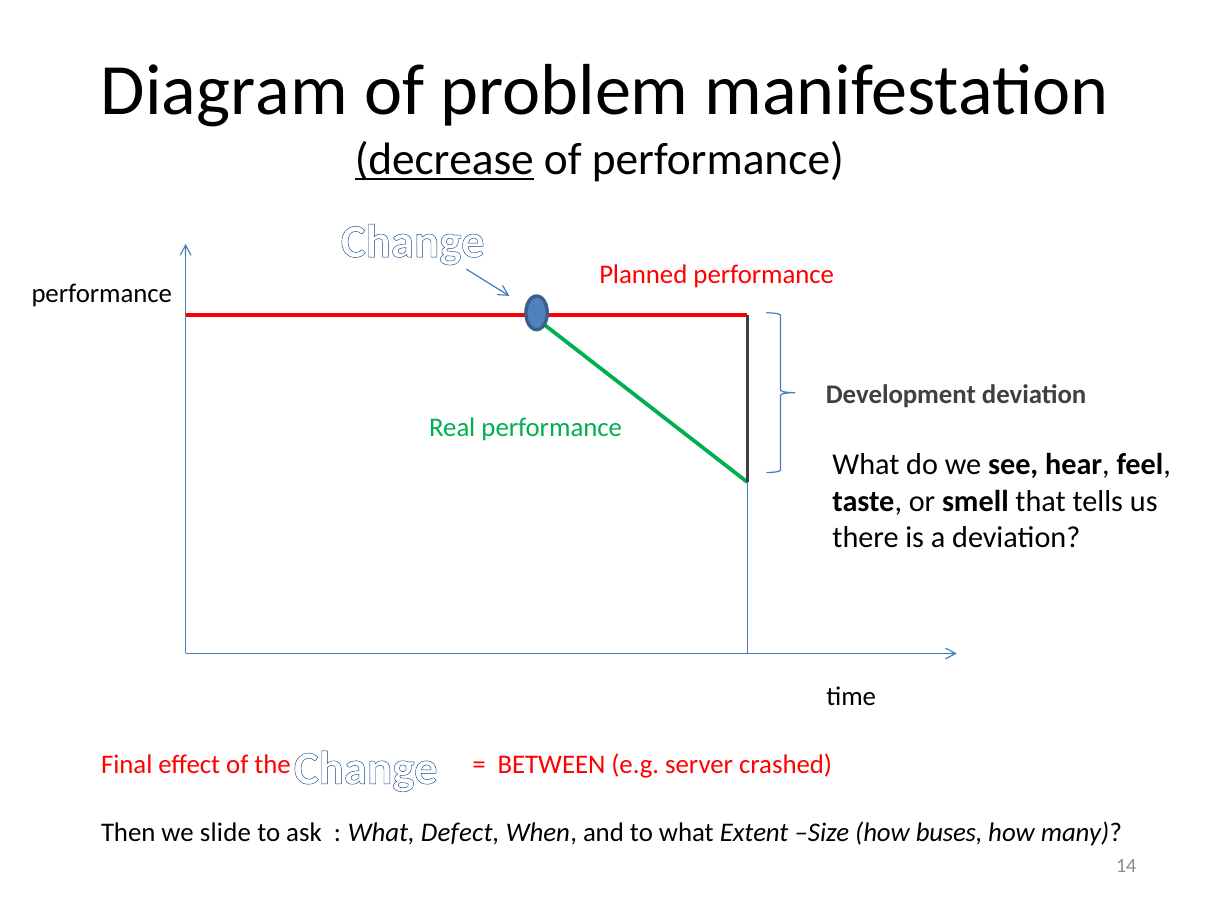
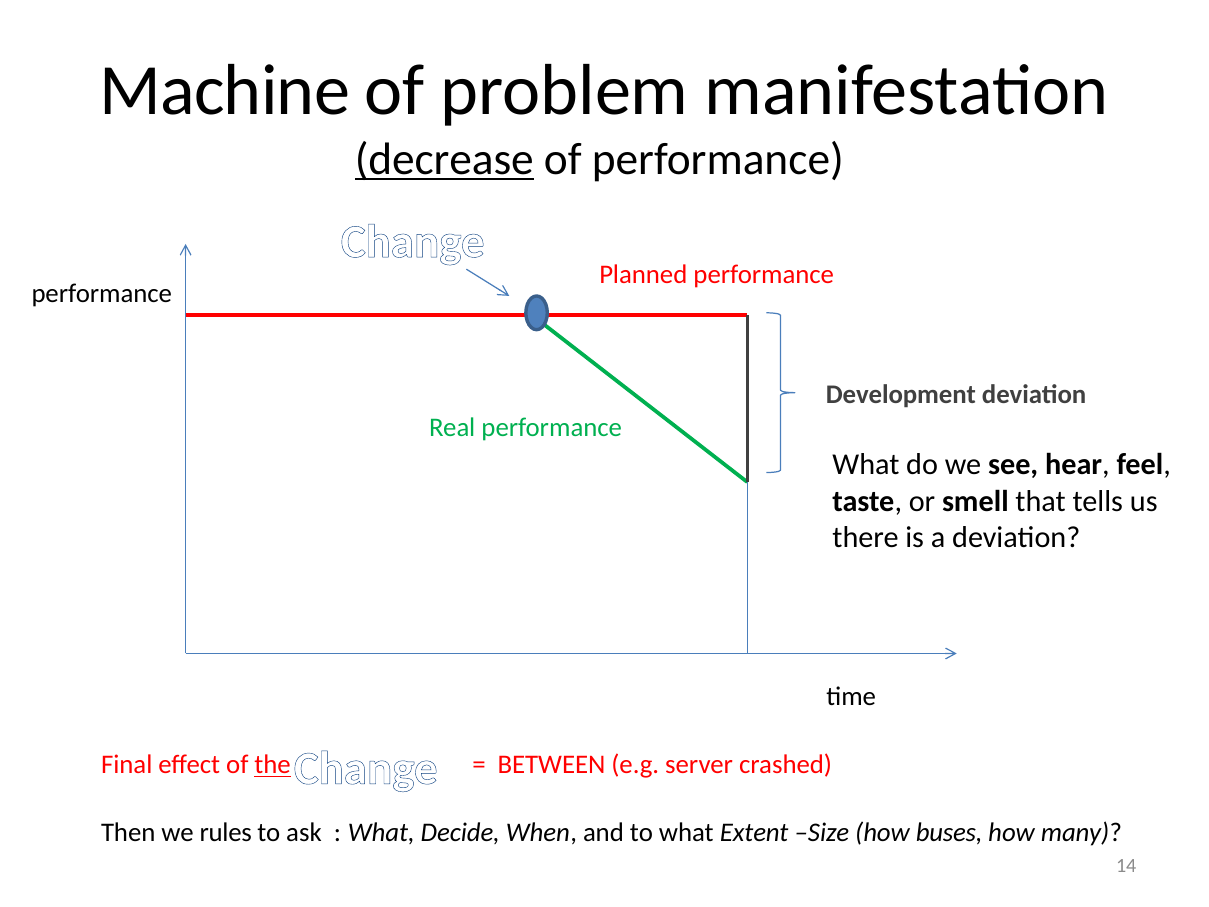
Diagram: Diagram -> Machine (225, 91)
the underline: none -> present (273, 765)
slide: slide -> rules (226, 833)
Defect: Defect -> Decide (460, 833)
